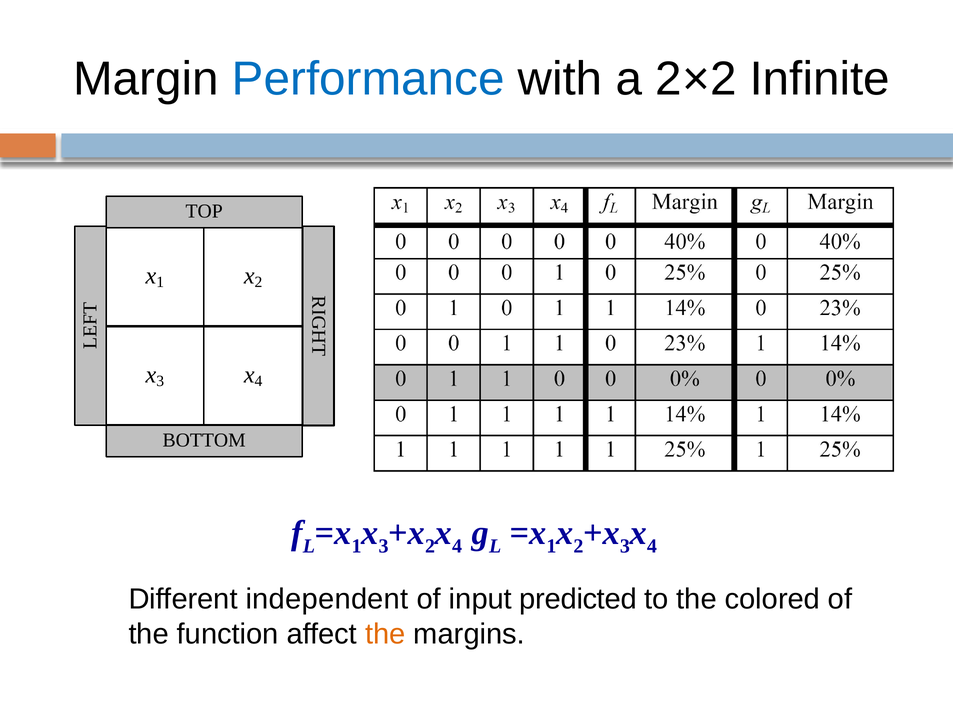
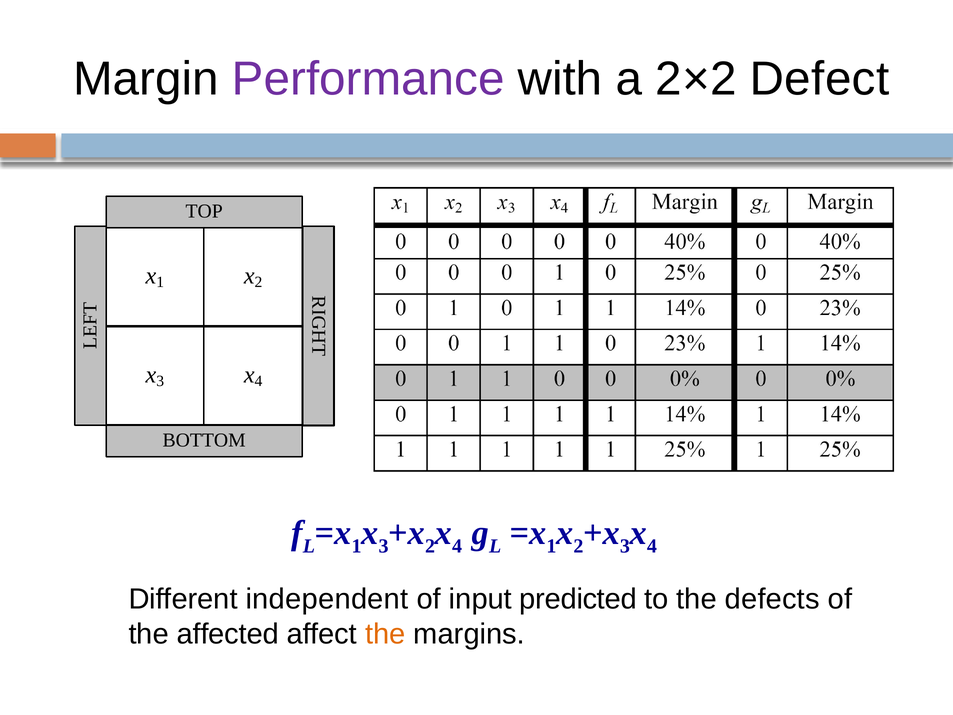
Performance colour: blue -> purple (368, 79)
Infinite: Infinite -> Defect (820, 79)
colored: colored -> defects (772, 599)
function: function -> affected (228, 634)
